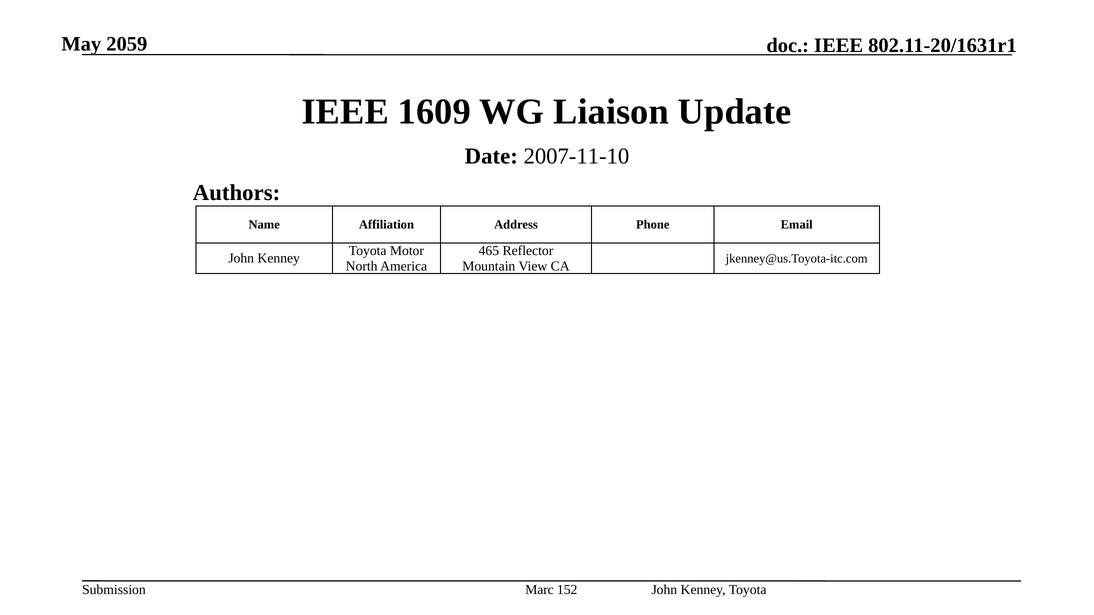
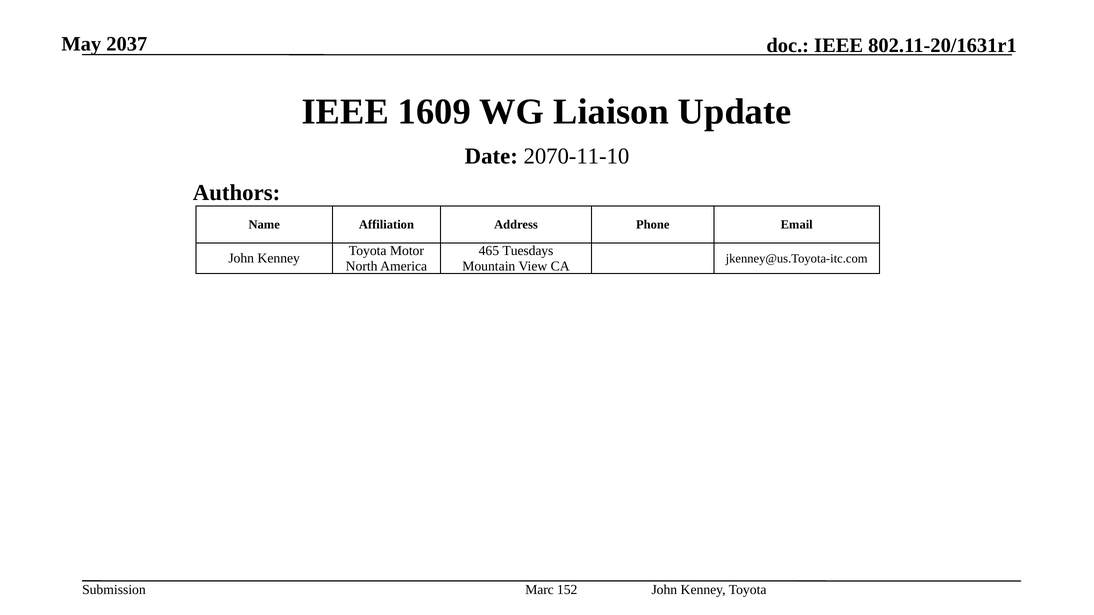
2059: 2059 -> 2037 (127, 44)
2007-11-10: 2007-11-10 -> 2070-11-10 (576, 156)
Reflector: Reflector -> Tuesdays (528, 251)
